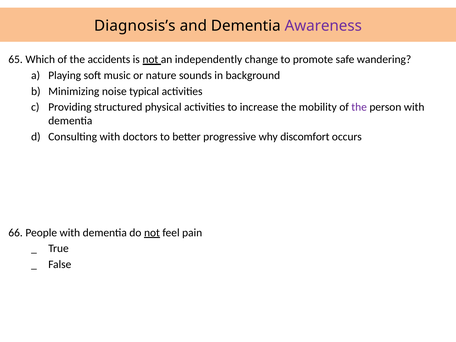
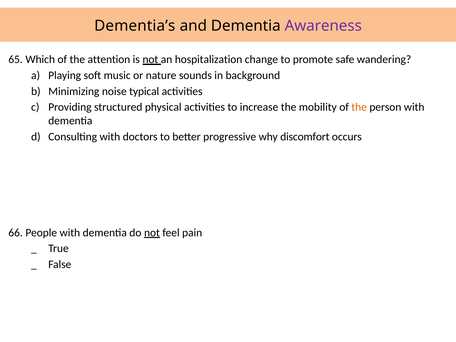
Diagnosis’s: Diagnosis’s -> Dementia’s (135, 26)
accidents: accidents -> attention (109, 59)
independently: independently -> hospitalization (209, 59)
the colour: purple -> orange (359, 107)
